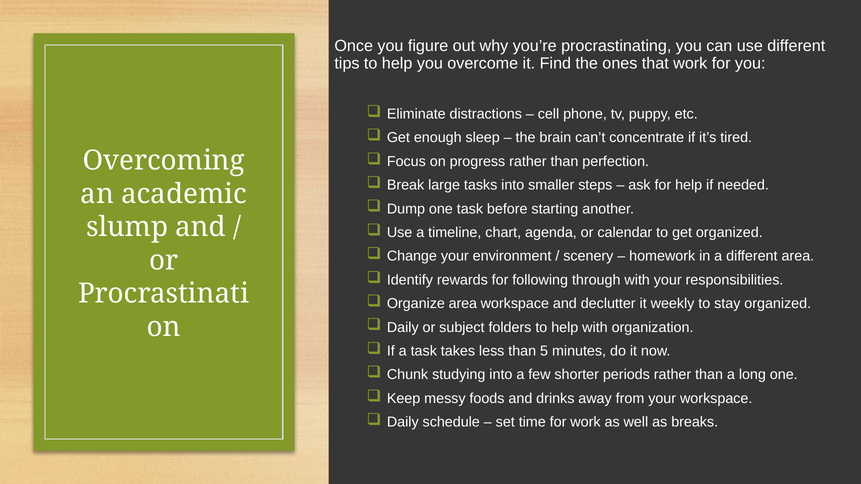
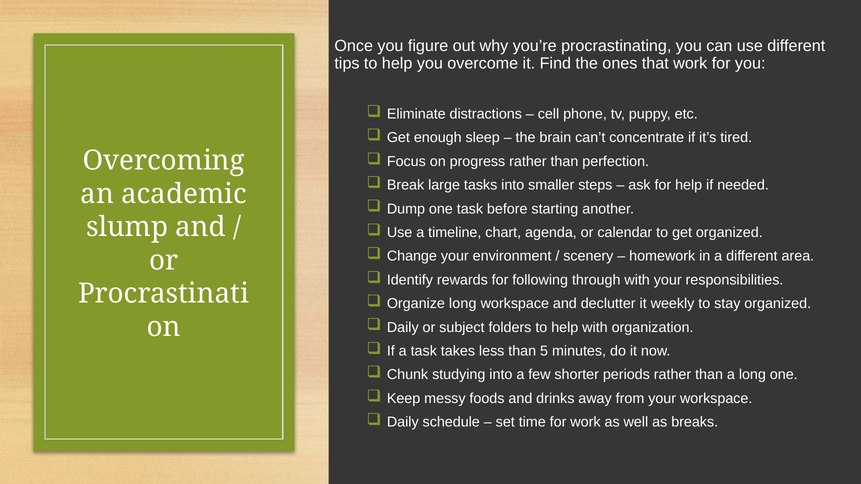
Organize area: area -> long (463, 304)
